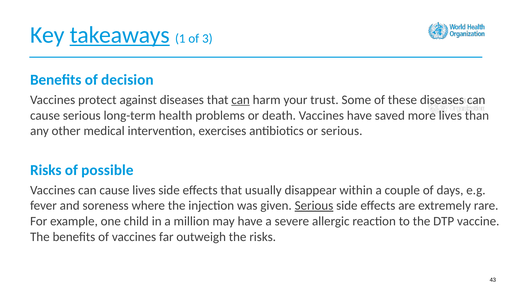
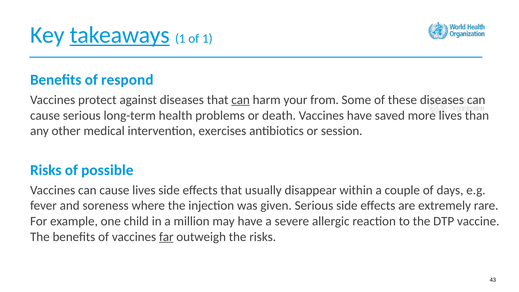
of 3: 3 -> 1 (207, 39)
decision: decision -> respond (127, 80)
trust: trust -> from (325, 100)
or serious: serious -> session (342, 131)
Serious underline: present -> none (314, 206)
far underline: none -> present (166, 237)
